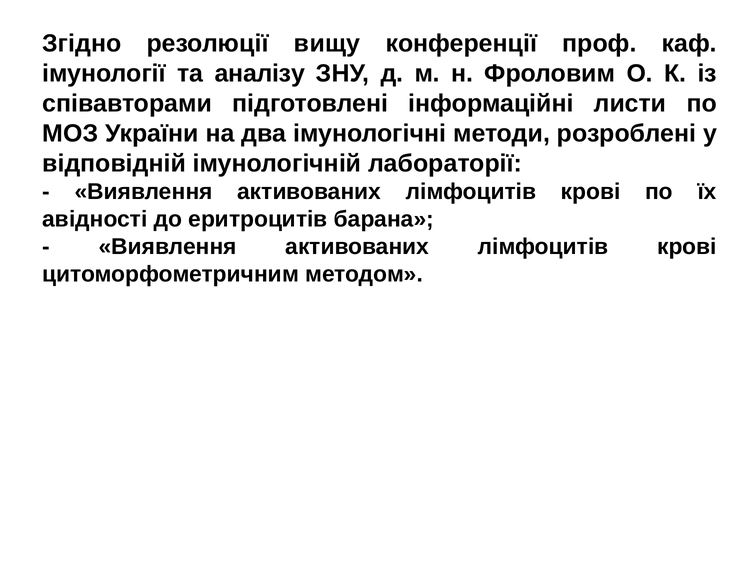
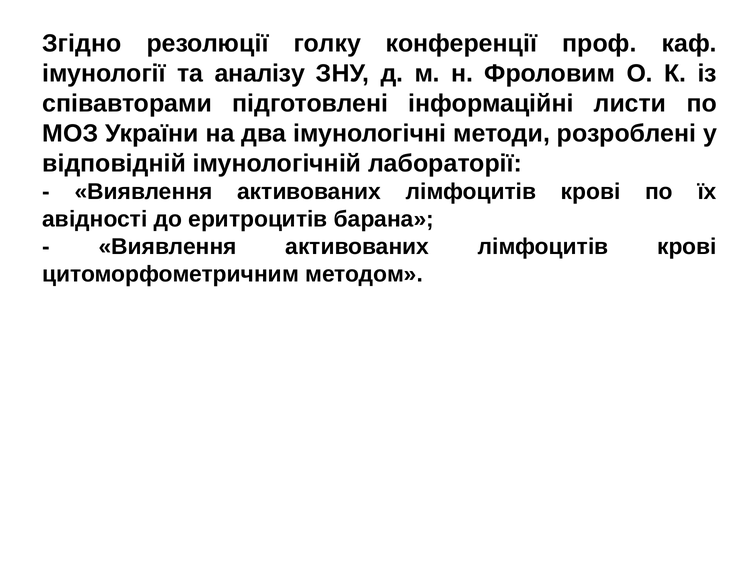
вищу: вищу -> голку (327, 44)
